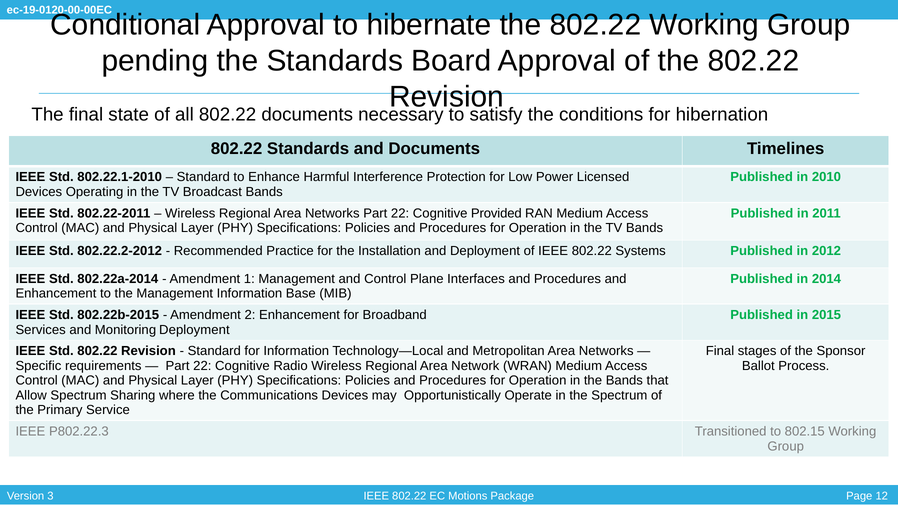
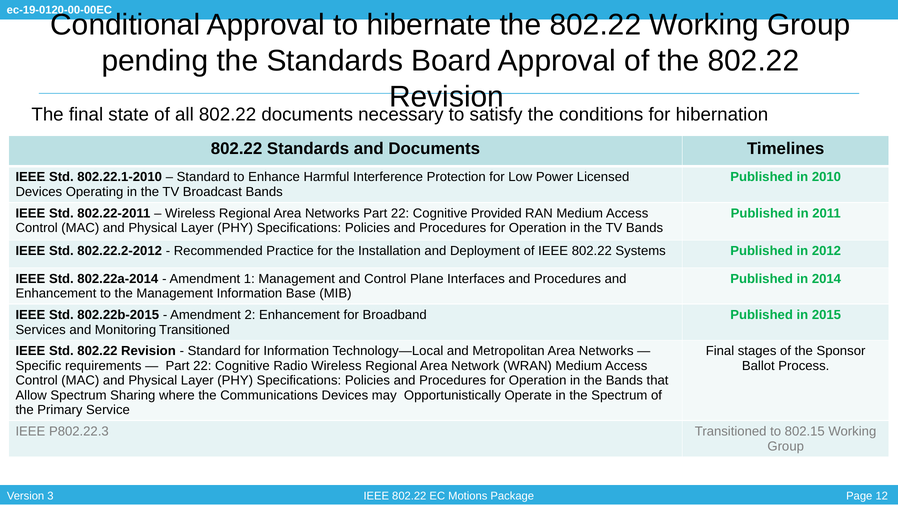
Monitoring Deployment: Deployment -> Transitioned (194, 330)
